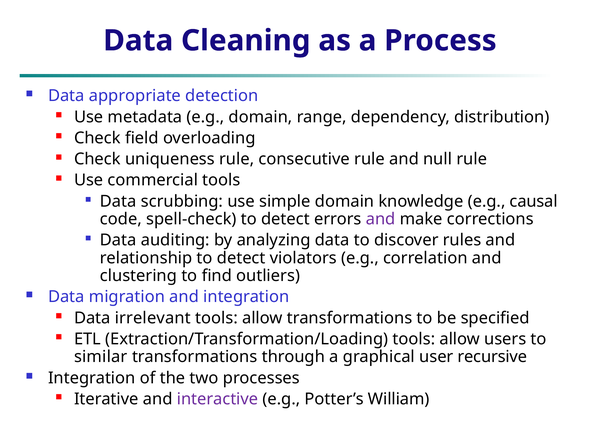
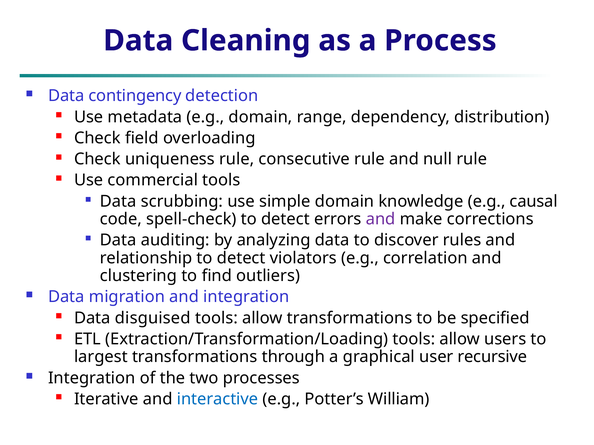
appropriate: appropriate -> contingency (135, 96)
irrelevant: irrelevant -> disguised (153, 318)
similar: similar -> largest (101, 357)
interactive colour: purple -> blue (218, 400)
